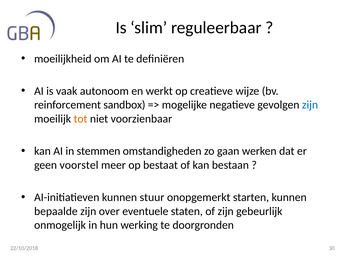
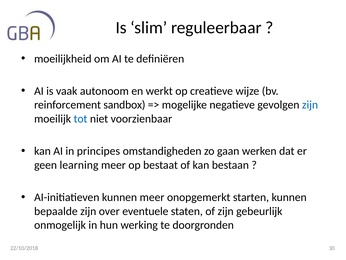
tot colour: orange -> blue (80, 119)
stemmen: stemmen -> principes (98, 151)
voorstel: voorstel -> learning (79, 165)
kunnen stuur: stuur -> meer (152, 197)
